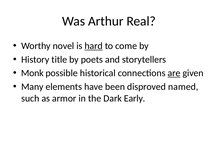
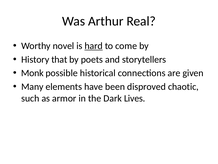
title: title -> that (59, 59)
are underline: present -> none (174, 73)
named: named -> chaotic (183, 86)
Early: Early -> Lives (135, 98)
